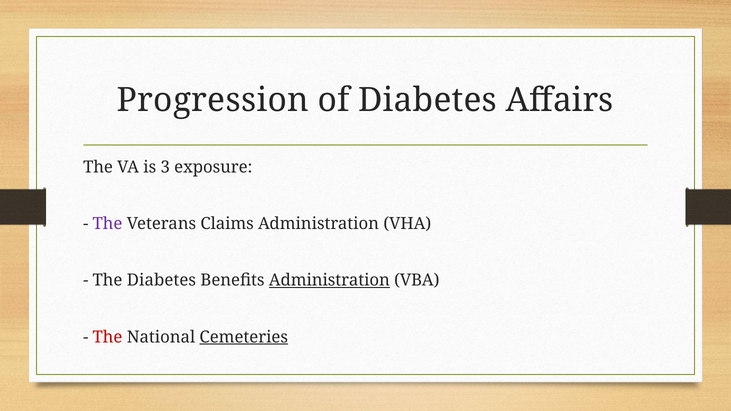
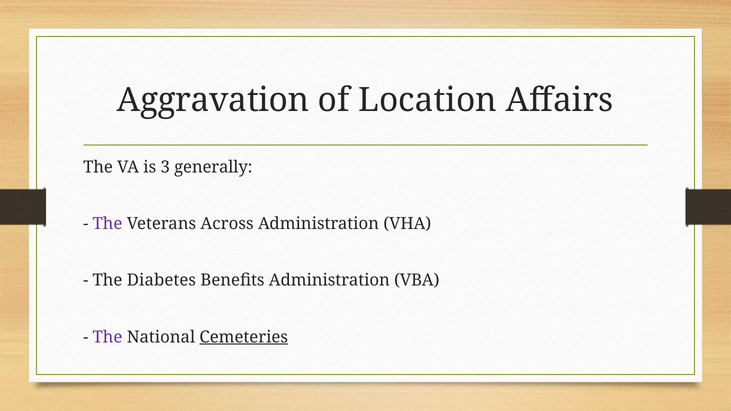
Progression: Progression -> Aggravation (213, 100)
of Diabetes: Diabetes -> Location (428, 100)
exposure: exposure -> generally (213, 167)
Claims: Claims -> Across (227, 224)
Administration underline: present -> none (329, 281)
The colour: red -> purple (108, 337)
